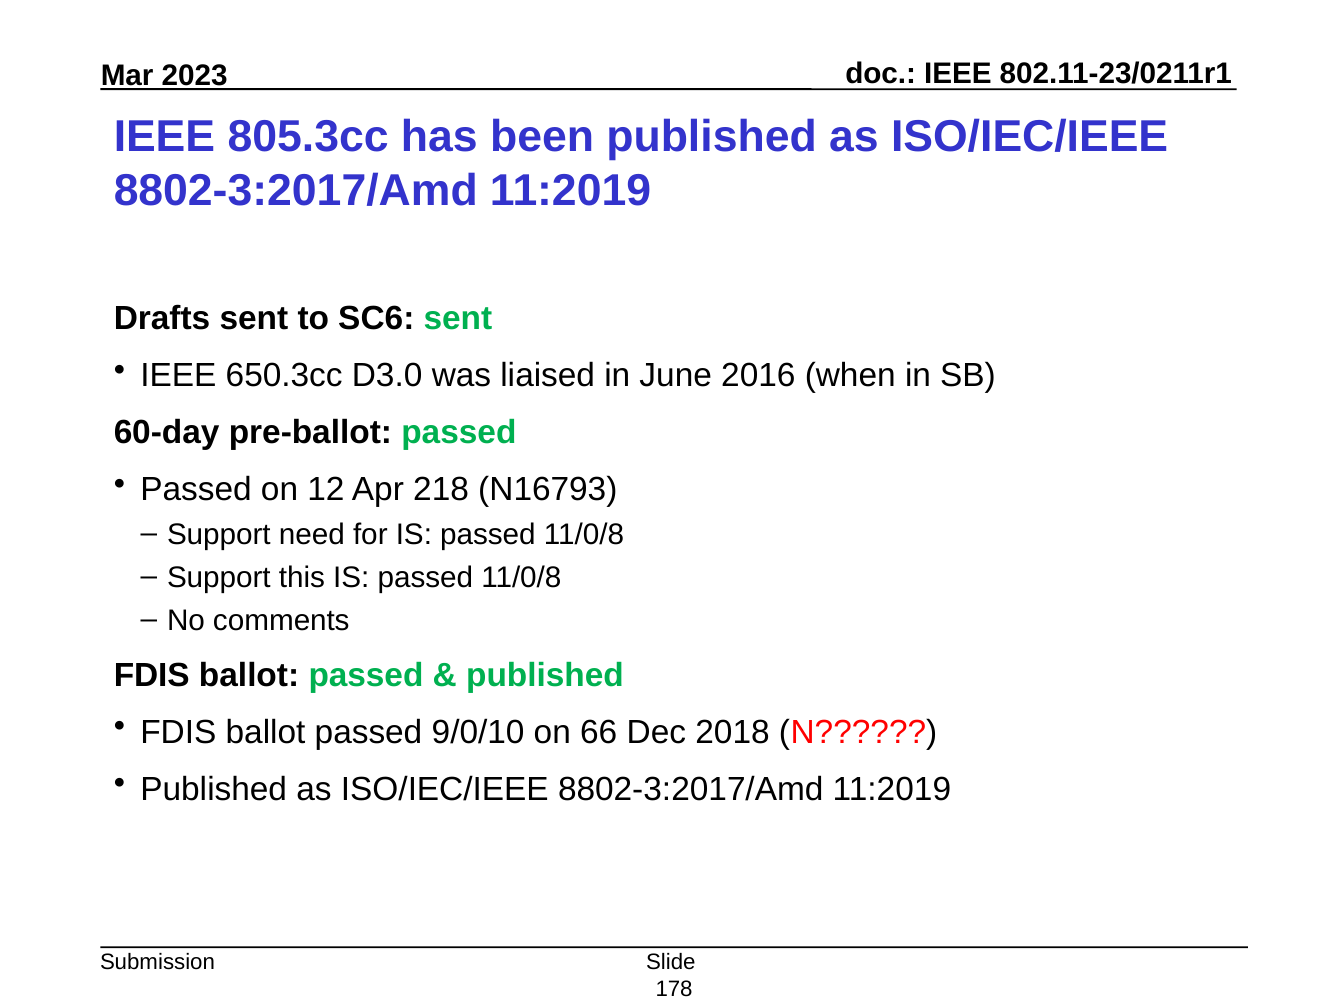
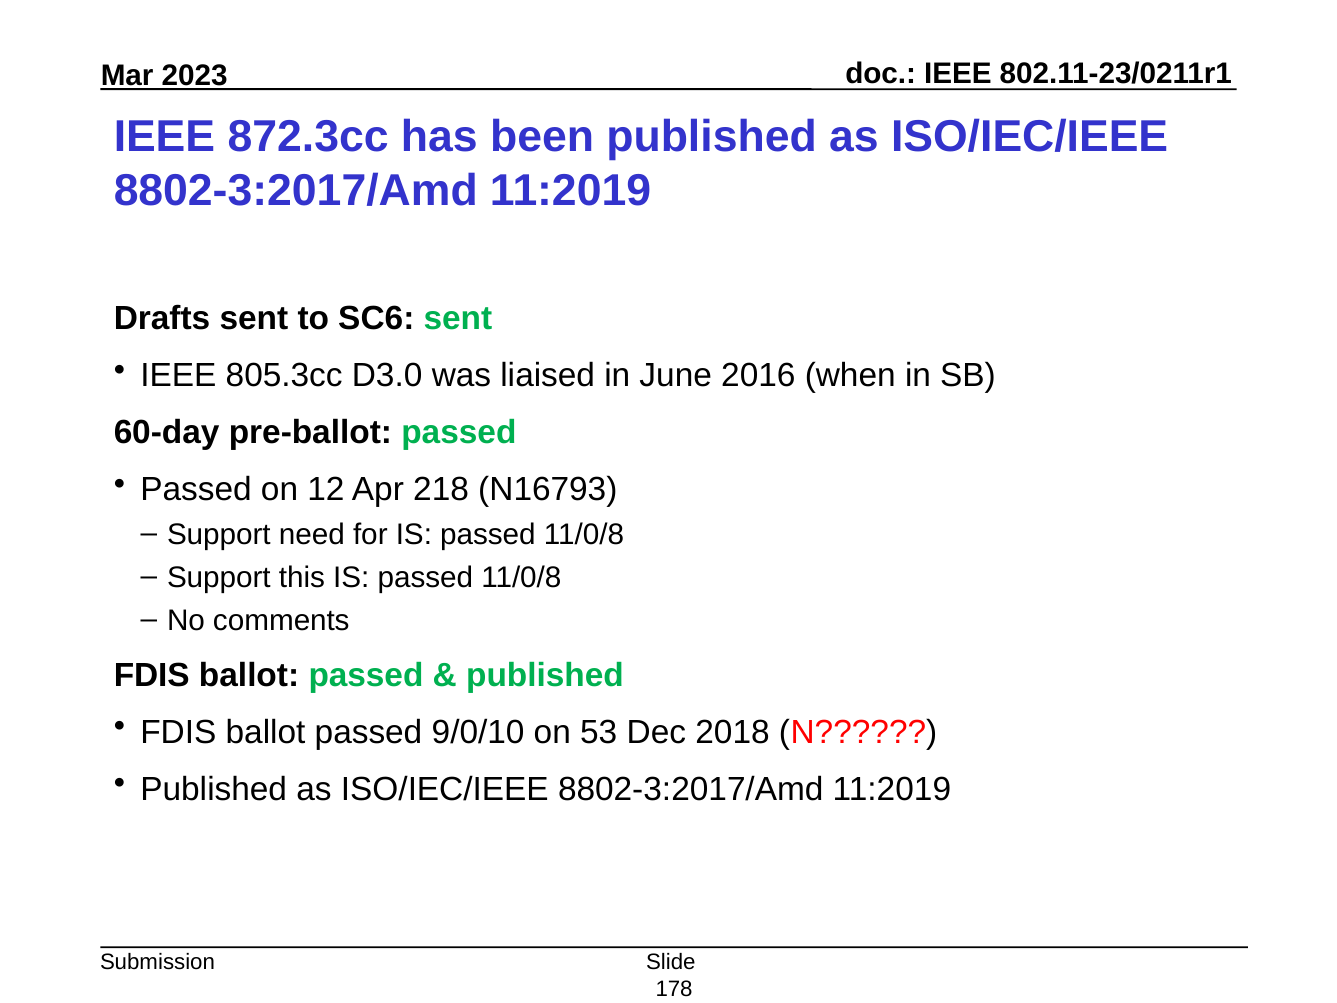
805.3cc: 805.3cc -> 872.3cc (308, 137)
650.3cc: 650.3cc -> 805.3cc (284, 376)
66: 66 -> 53 (599, 732)
